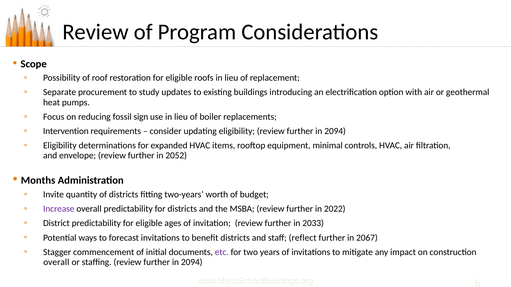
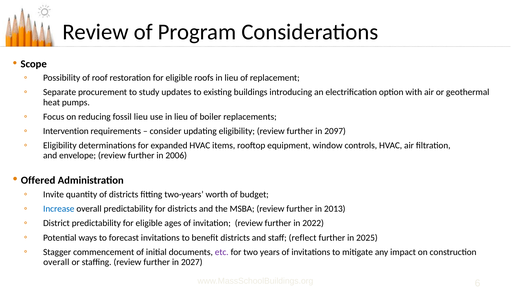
fossil sign: sign -> lieu (141, 117)
2094: 2094 -> 2097 (335, 131)
minimal: minimal -> window (328, 146)
2052: 2052 -> 2006 (176, 156)
Months: Months -> Offered (38, 180)
Increase colour: purple -> blue (59, 209)
2022: 2022 -> 2013 (335, 209)
2033: 2033 -> 2022 (313, 224)
2067: 2067 -> 2025 (367, 238)
2094: 2094 -> 2027 (192, 263)
